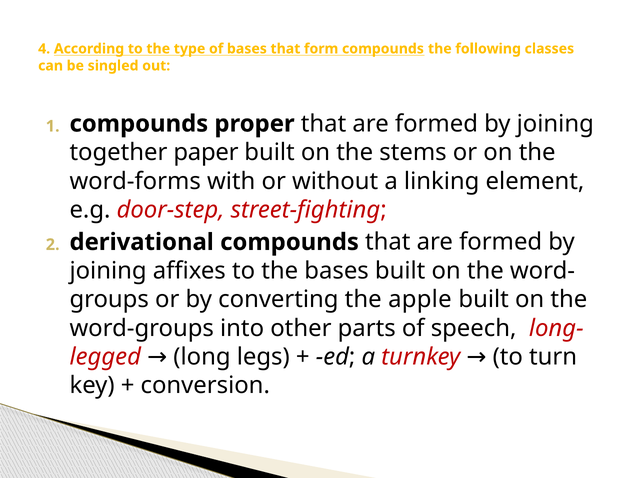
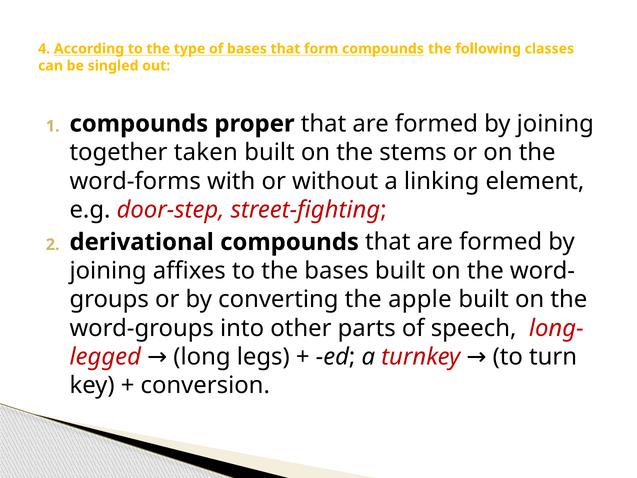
paper: paper -> taken (206, 152)
